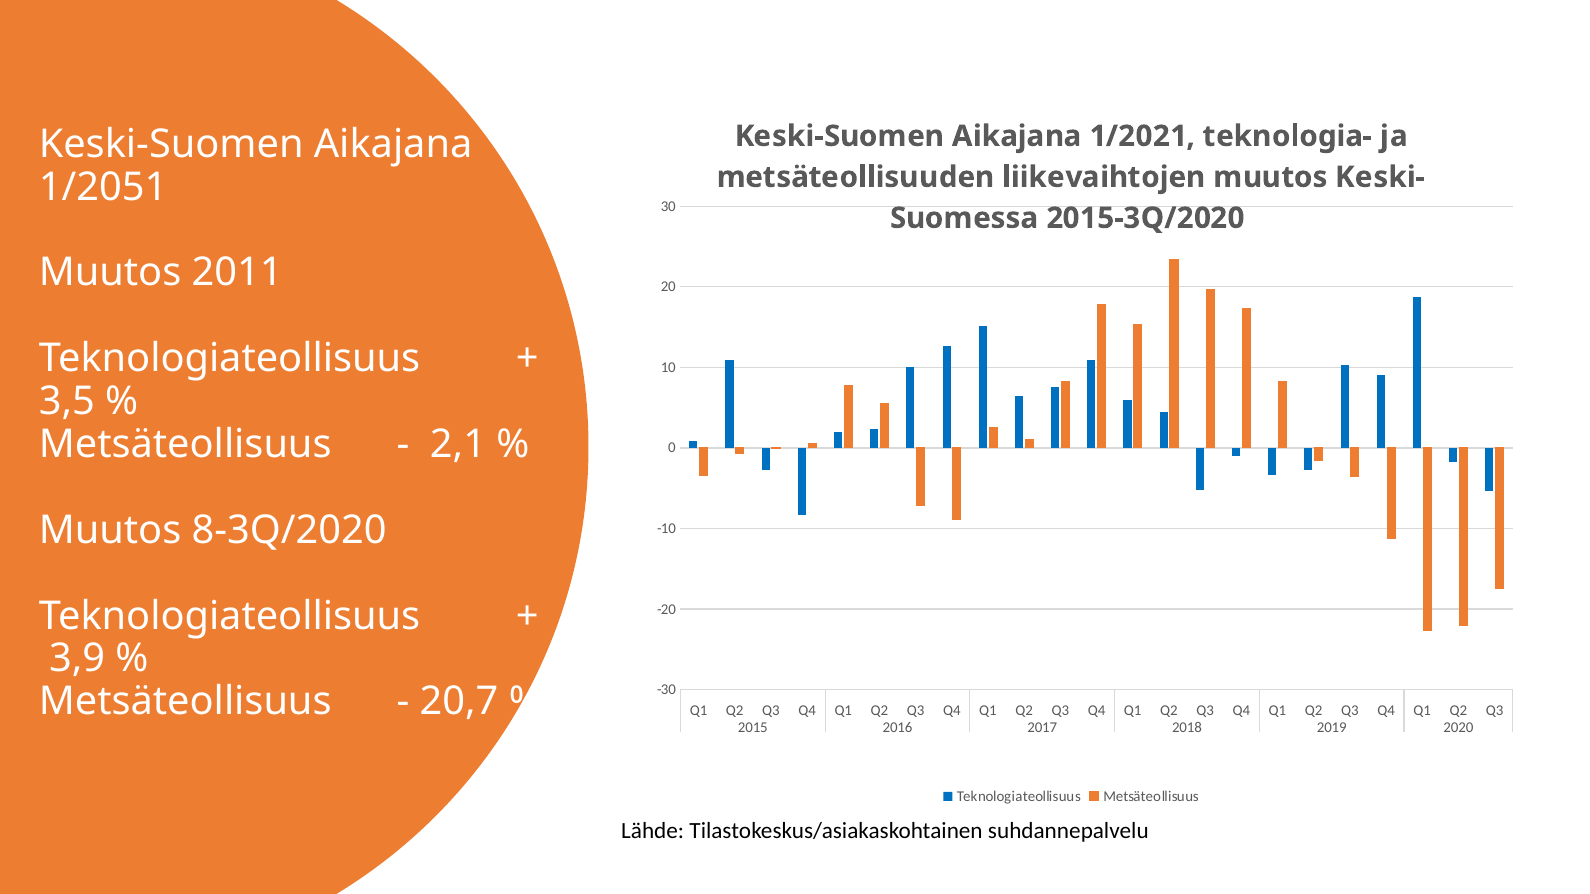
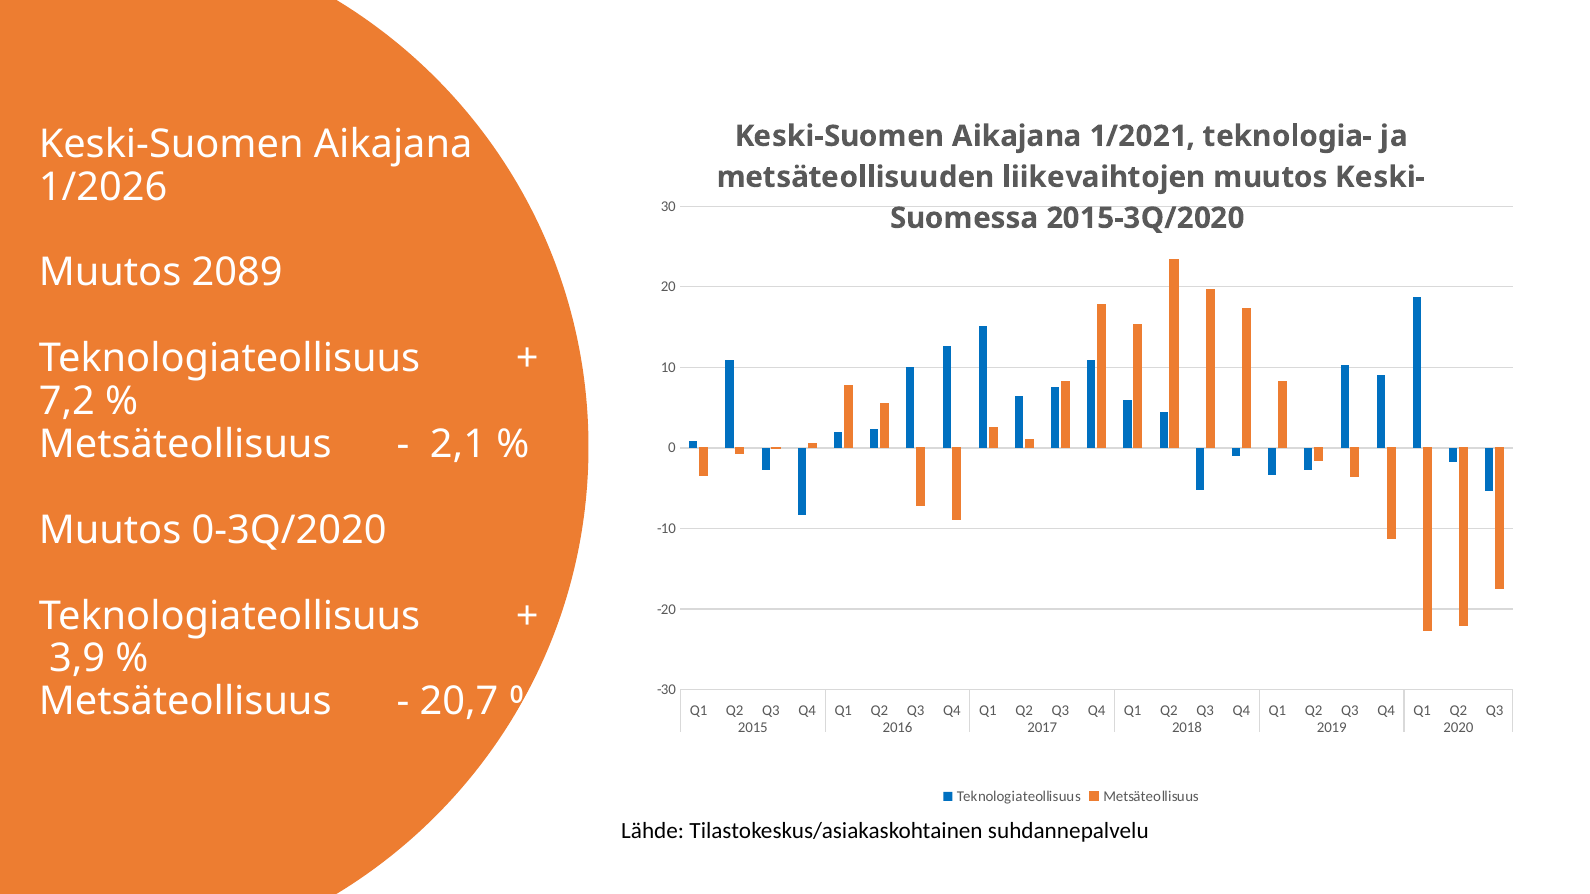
1/2051: 1/2051 -> 1/2026 (103, 187)
2011: 2011 -> 2089 (237, 273)
3,5: 3,5 -> 7,2 (67, 402)
8-3Q/2020: 8-3Q/2020 -> 0-3Q/2020 (289, 530)
